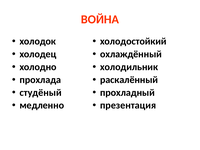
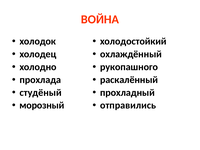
холодильник: холодильник -> рукопашного (129, 67)
медленно: медленно -> морозный (42, 105)
презентация: презентация -> отправились (128, 105)
